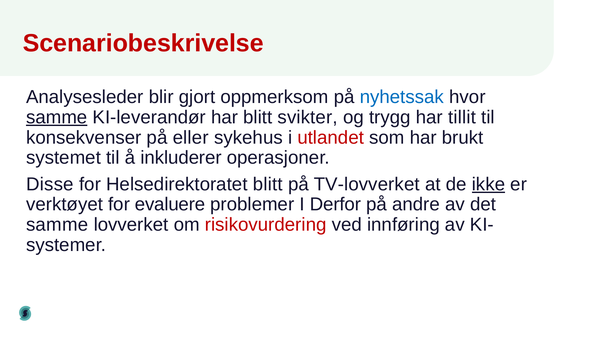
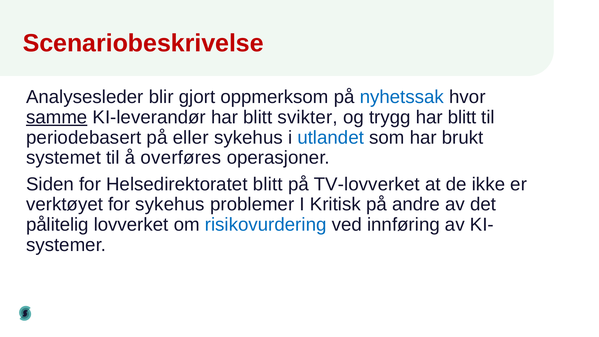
tillit: tillit -> blitt (462, 117)
konsekvenser: konsekvenser -> periodebasert (84, 138)
utlandet colour: red -> blue (331, 138)
inkluderer: inkluderer -> overføres (181, 158)
Disse: Disse -> Siden (50, 184)
ikke underline: present -> none (488, 184)
for evaluere: evaluere -> sykehus (170, 204)
Derfor: Derfor -> Kritisk (335, 204)
samme: samme -> pålitelig (57, 225)
risikovurdering colour: red -> blue (266, 225)
